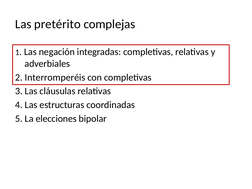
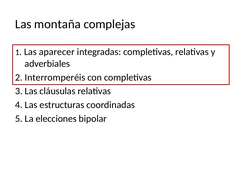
pretérito: pretérito -> montaña (57, 24)
negación: negación -> aparecer (57, 52)
